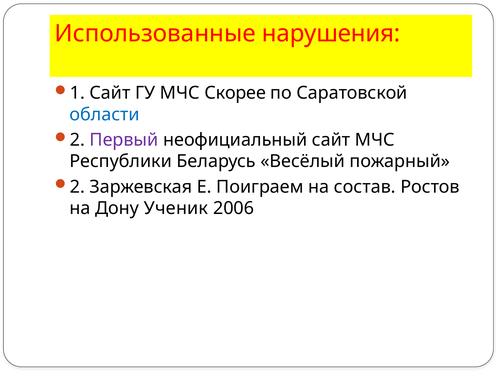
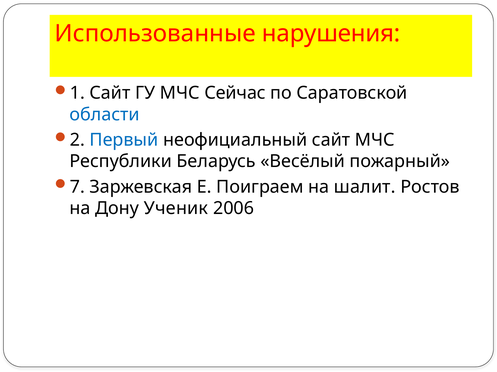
Скорее: Скорее -> Сейчас (235, 93)
Первый colour: purple -> blue (124, 140)
2: 2 -> 7 (77, 187)
состав: состав -> шалит (365, 187)
